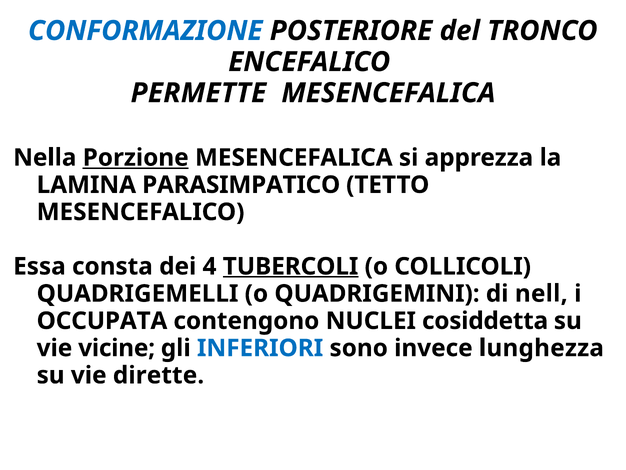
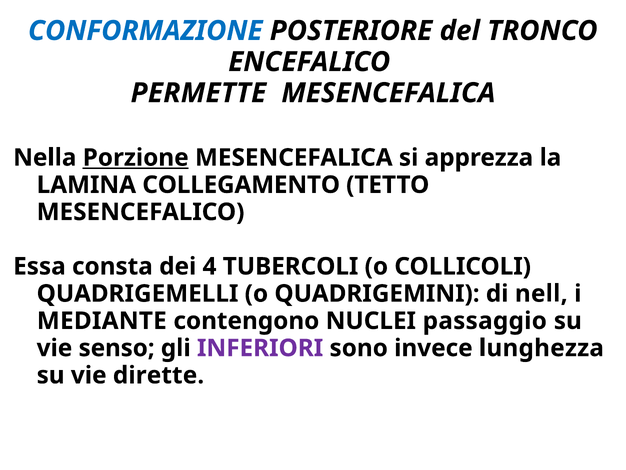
PARASIMPATICO: PARASIMPATICO -> COLLEGAMENTO (241, 185)
TUBERCOLI underline: present -> none (291, 266)
OCCUPATA: OCCUPATA -> MEDIANTE (102, 321)
cosiddetta: cosiddetta -> passaggio (485, 321)
vicine: vicine -> senso (117, 348)
INFERIORI colour: blue -> purple (260, 348)
